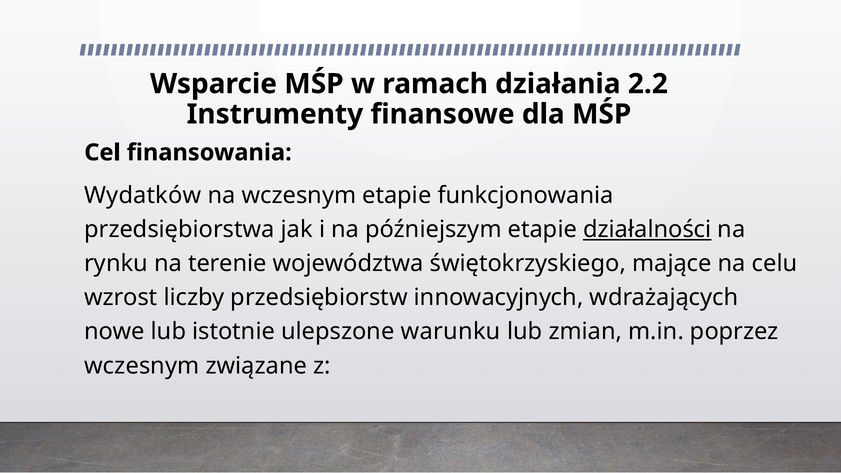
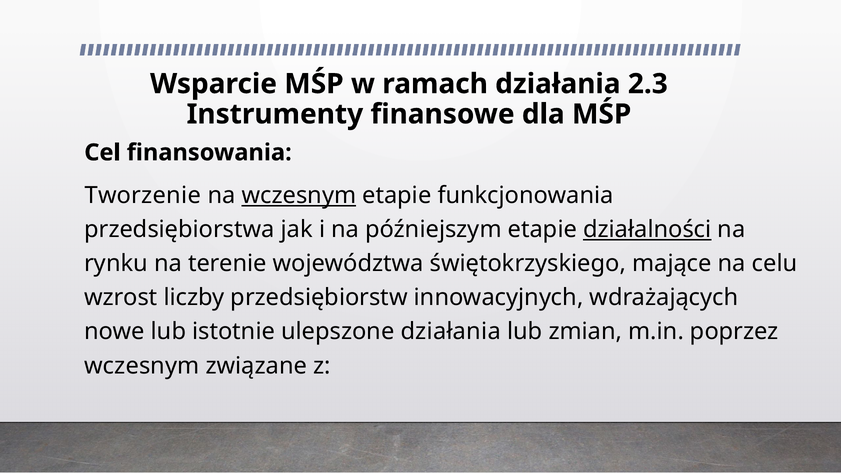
2.2: 2.2 -> 2.3 (648, 84)
Wydatków: Wydatków -> Tworzenie (143, 195)
wczesnym underline: none -> present (299, 195)
ulepszone warunku: warunku -> działania (451, 332)
